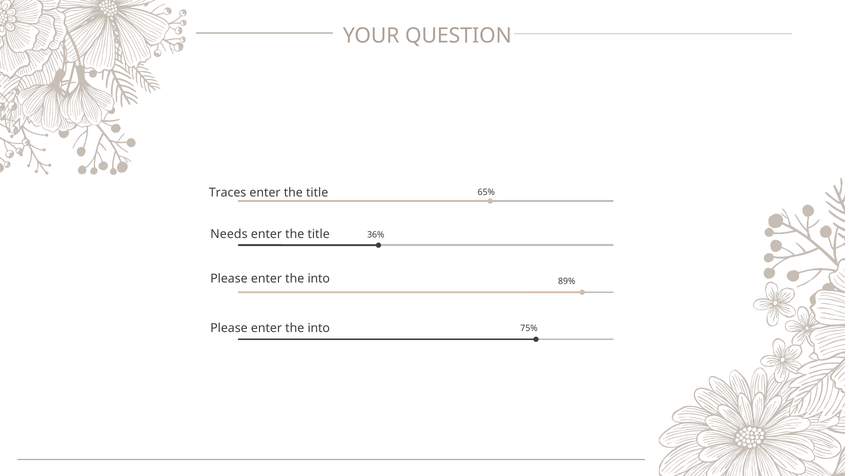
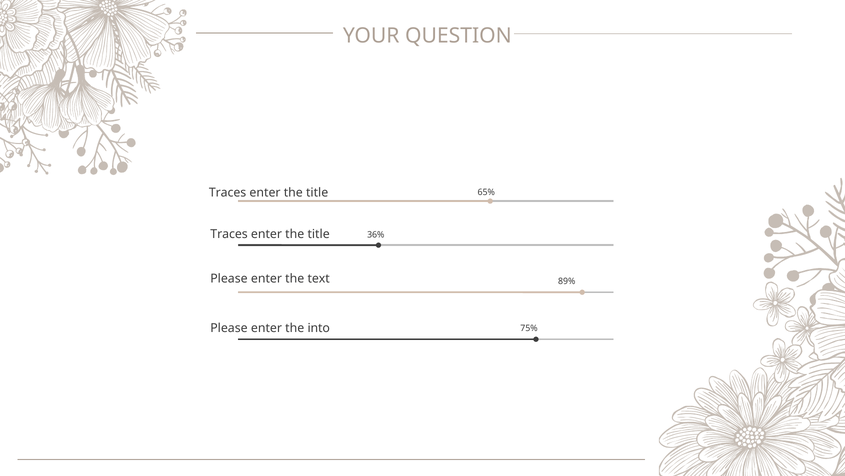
Needs: Needs -> Traces (229, 234)
into: into -> text (319, 278)
